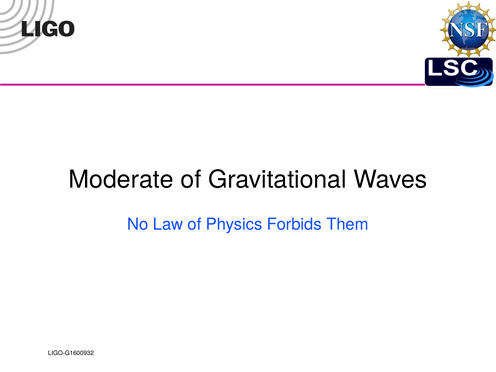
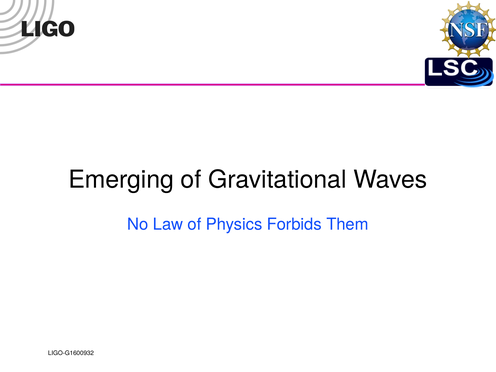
Moderate: Moderate -> Emerging (121, 180)
